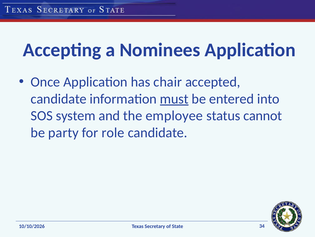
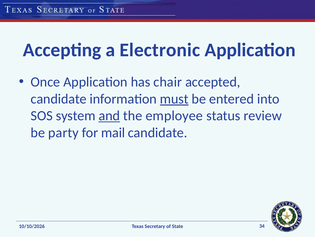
Nominees: Nominees -> Electronic (160, 50)
and underline: none -> present (109, 115)
cannot: cannot -> review (263, 115)
role: role -> mail (113, 132)
